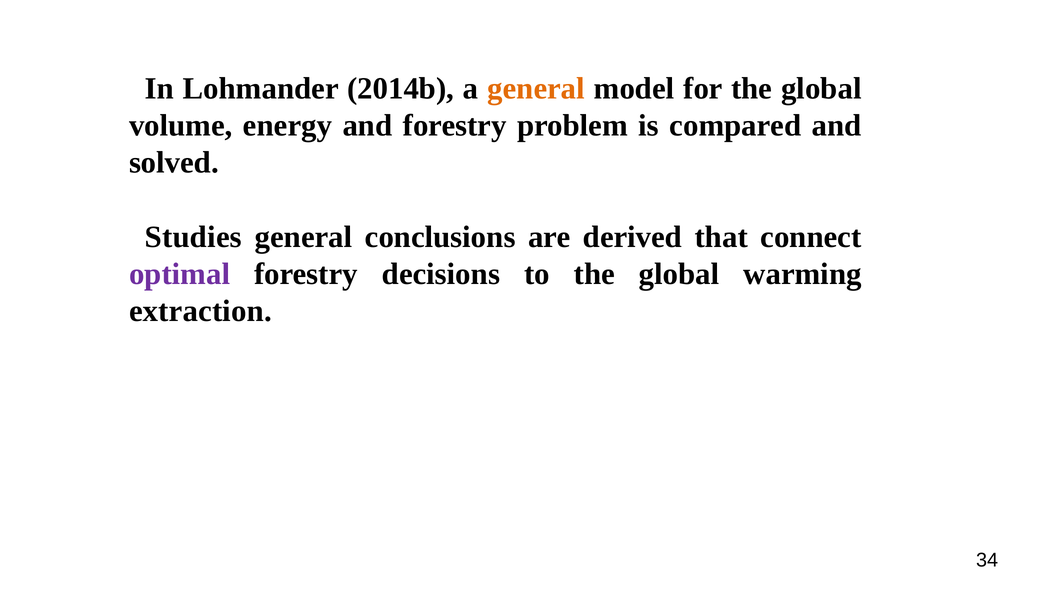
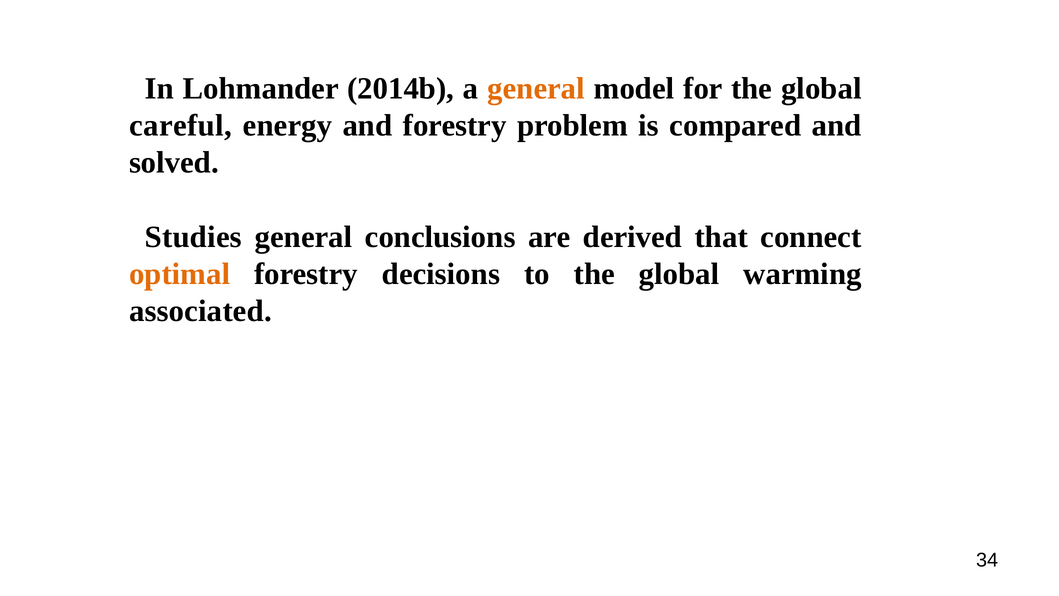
volume: volume -> careful (181, 126)
optimal colour: purple -> orange (180, 274)
extraction: extraction -> associated (200, 311)
